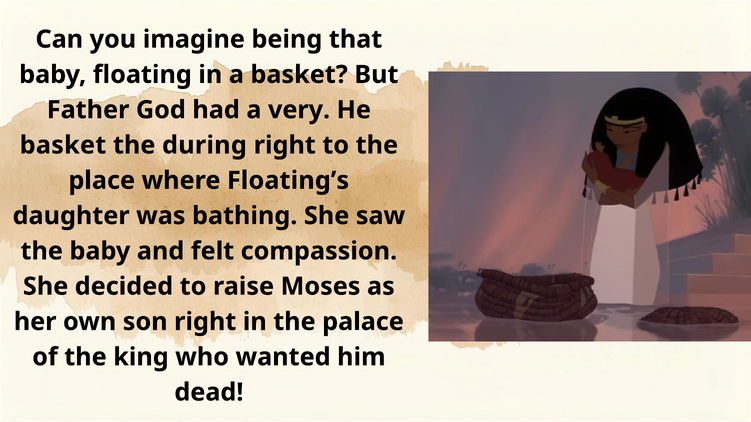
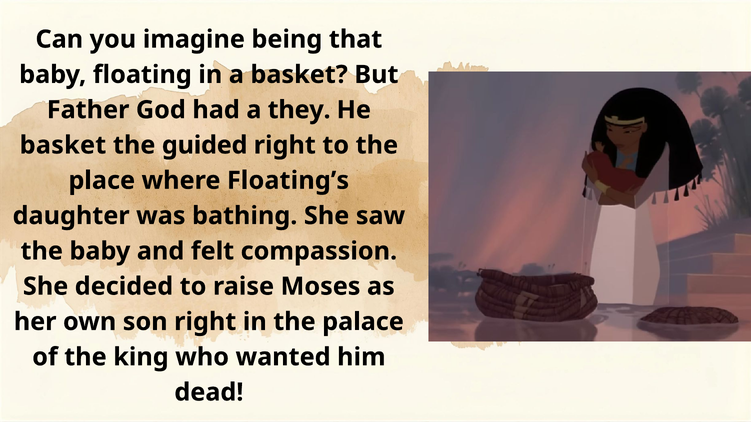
very: very -> they (299, 110)
during: during -> guided (205, 145)
